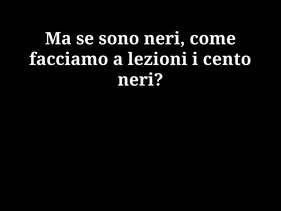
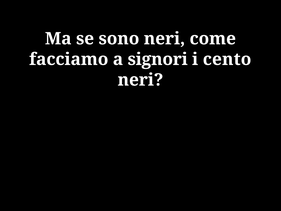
lezioni: lezioni -> signori (158, 59)
